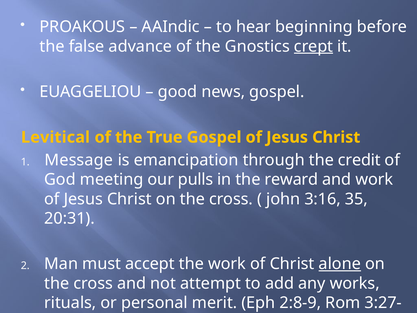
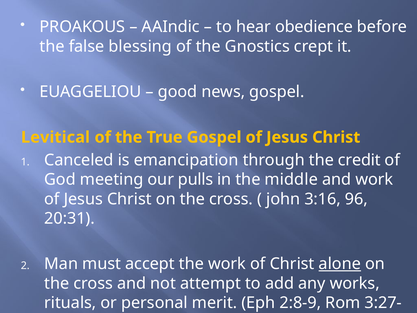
beginning: beginning -> obedience (314, 27)
advance: advance -> blessing (140, 46)
crept underline: present -> none (314, 46)
Message: Message -> Canceled (79, 160)
reward: reward -> middle (291, 179)
35: 35 -> 96 (356, 199)
